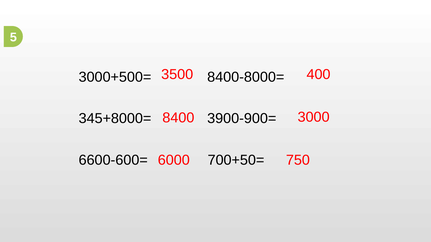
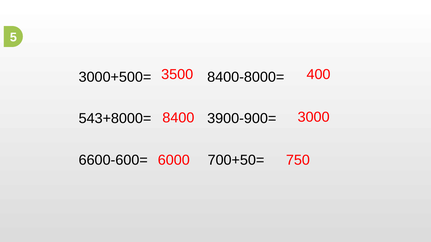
345+8000=: 345+8000= -> 543+8000= (115, 119)
